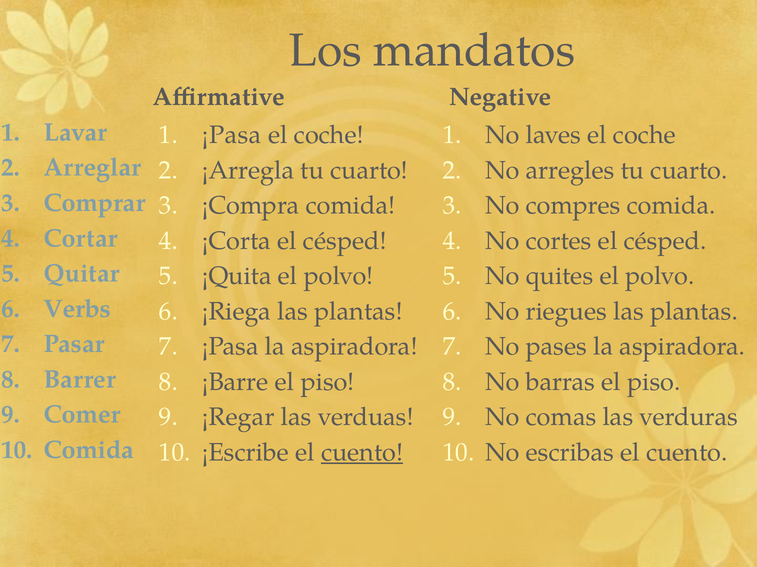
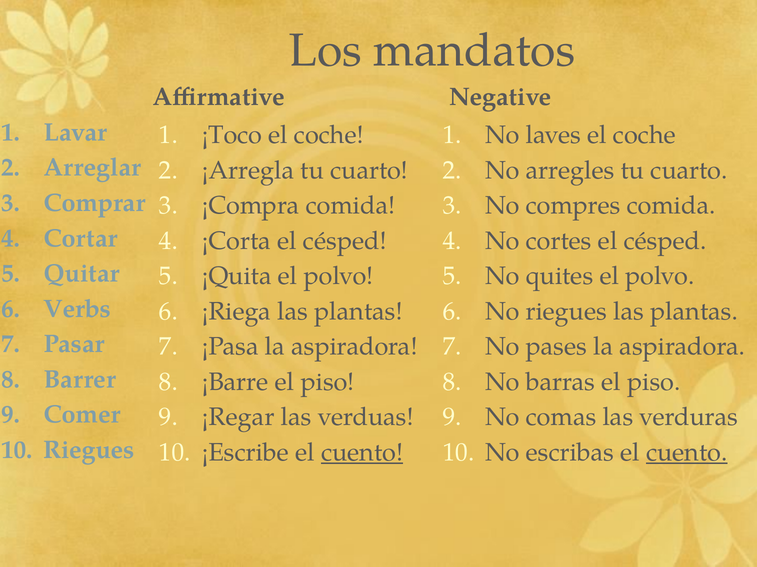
¡Pasa: ¡Pasa -> ¡Toco (232, 135)
Comida: Comida -> Riegues (89, 450)
cuento underline: none -> present (687, 453)
